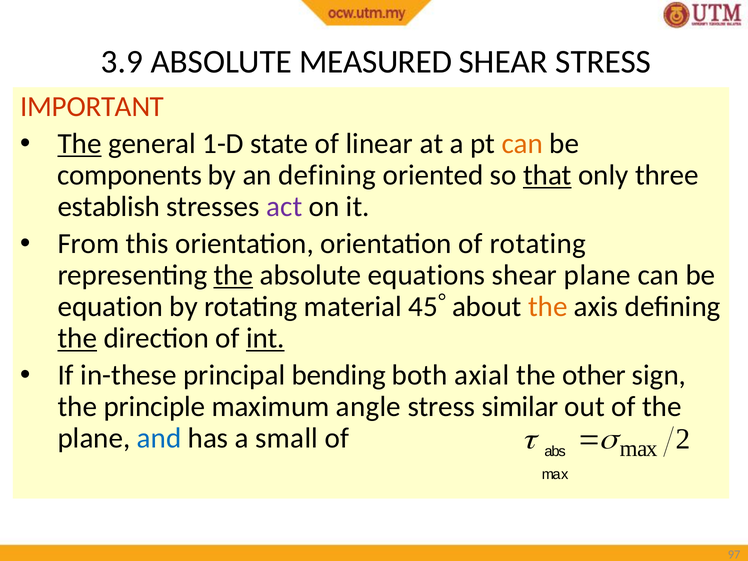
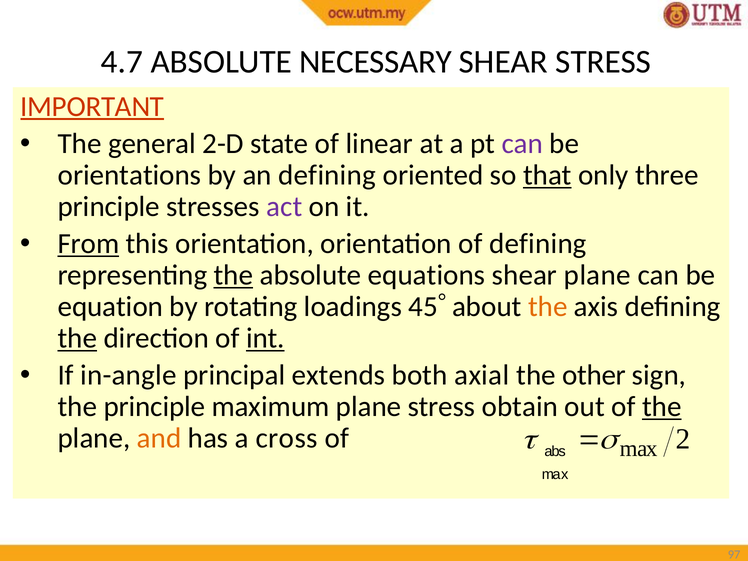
3.9: 3.9 -> 4.7 (122, 62)
MEASURED: MEASURED -> NECESSARY (376, 62)
IMPORTANT underline: none -> present (92, 107)
The underline: present -> none (80, 144)
1-D: 1-D -> 2-D (223, 144)
can colour: orange -> purple (522, 144)
components: components -> orientations (130, 175)
establish: establish -> principle (109, 207)
From underline: none -> present (89, 244)
of rotating: rotating -> defining (538, 244)
material: material -> loadings (353, 307)
in-these: in-these -> in-angle (128, 375)
bending: bending -> extends (338, 375)
maximum angle: angle -> plane (369, 407)
similar: similar -> obtain (520, 407)
the underline: none -> present (662, 407)
and colour: blue -> orange (159, 438)
small: small -> cross (287, 438)
